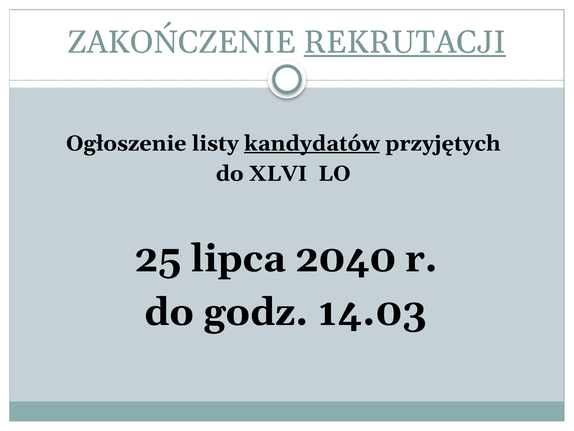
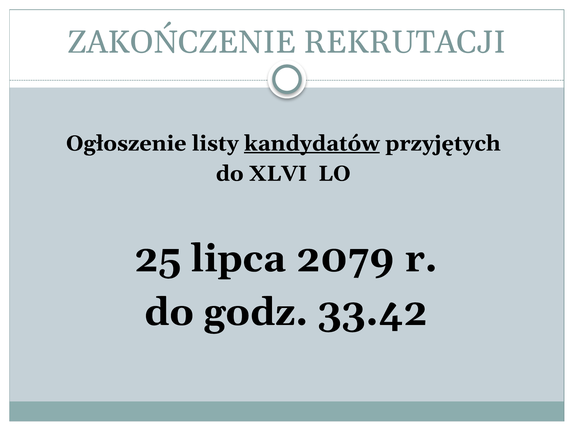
REKRUTACJI underline: present -> none (405, 42)
2040: 2040 -> 2079 (345, 258)
14.03: 14.03 -> 33.42 (373, 312)
